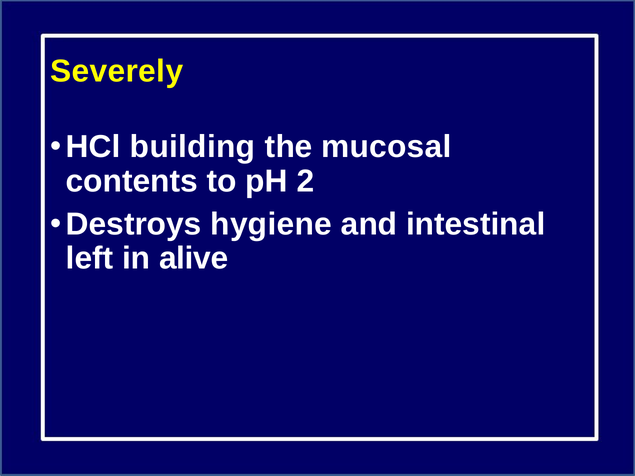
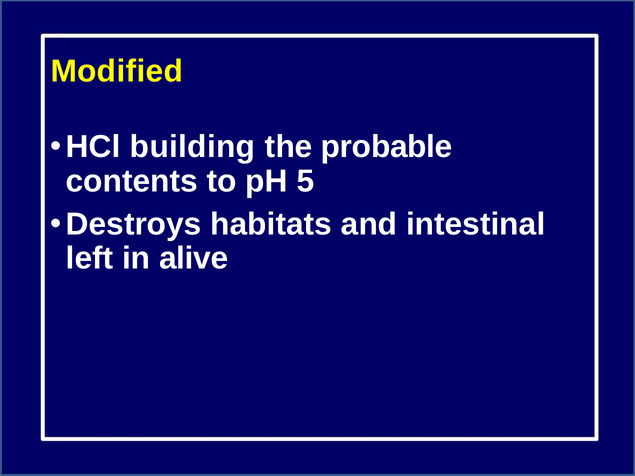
Severely: Severely -> Modified (117, 71)
mucosal: mucosal -> probable (387, 147)
2: 2 -> 5 (305, 181)
hygiene: hygiene -> habitats (271, 224)
